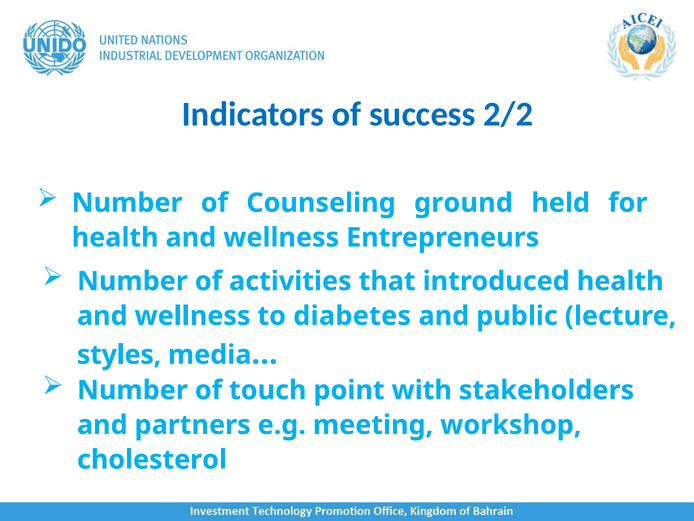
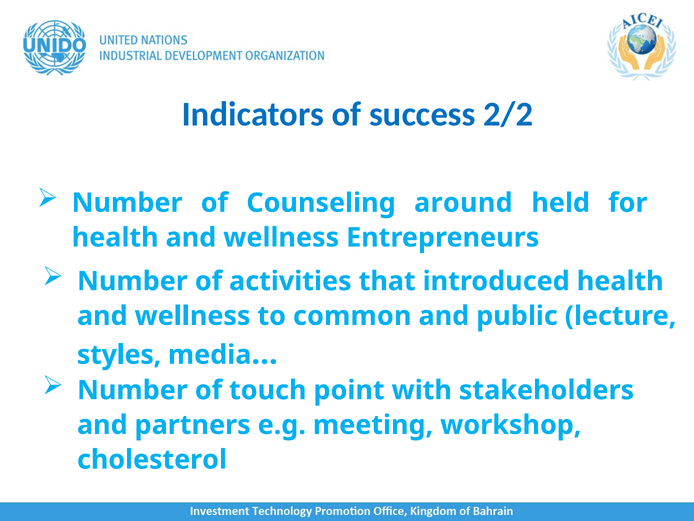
ground: ground -> around (463, 203)
diabetes: diabetes -> common (352, 316)
